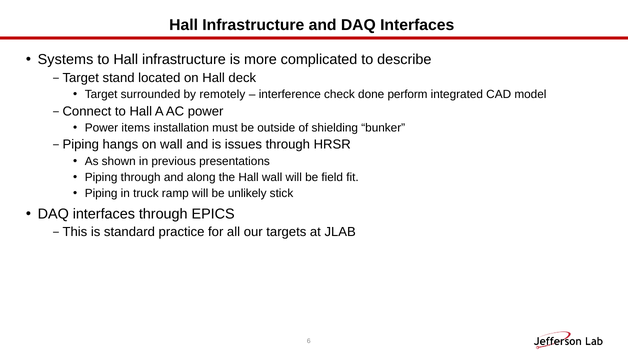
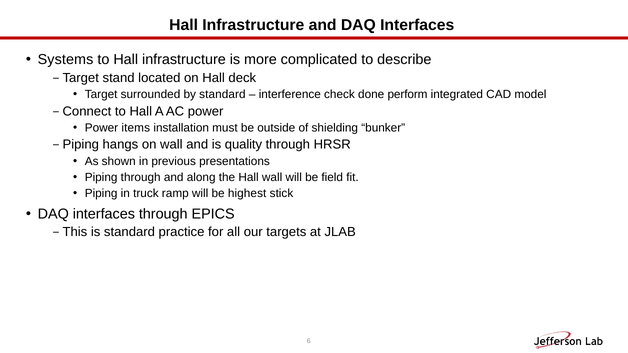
by remotely: remotely -> standard (222, 95)
issues: issues -> quality (243, 145)
unlikely: unlikely -> highest (247, 193)
